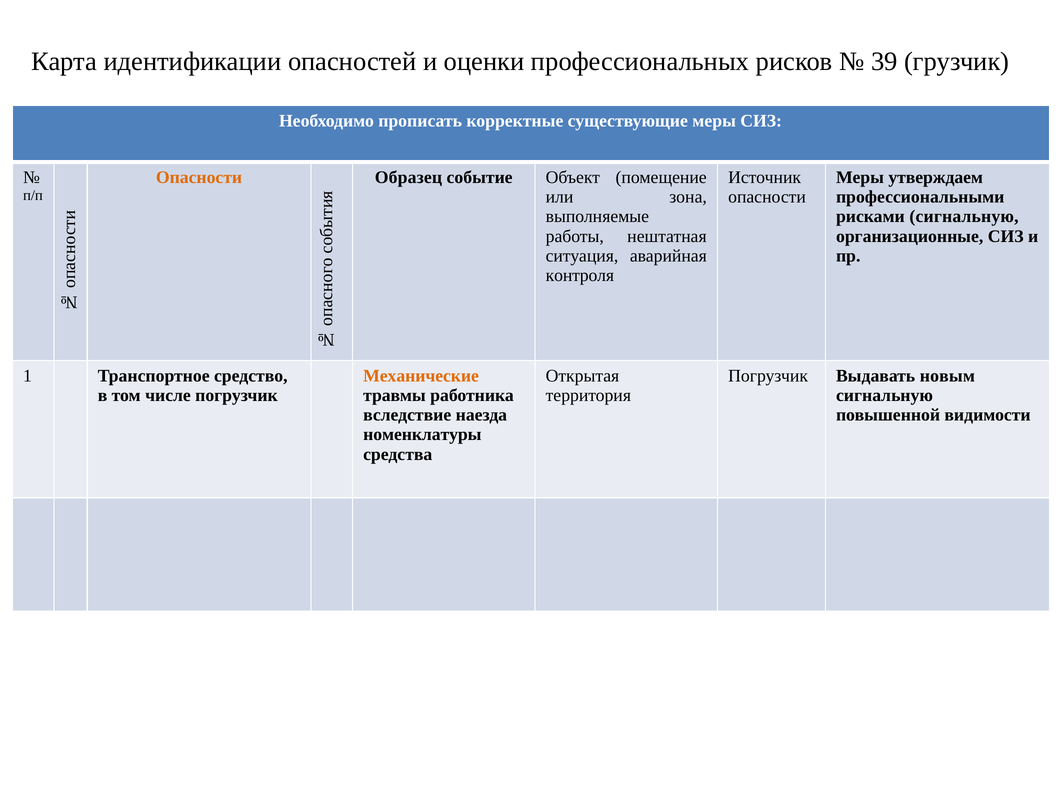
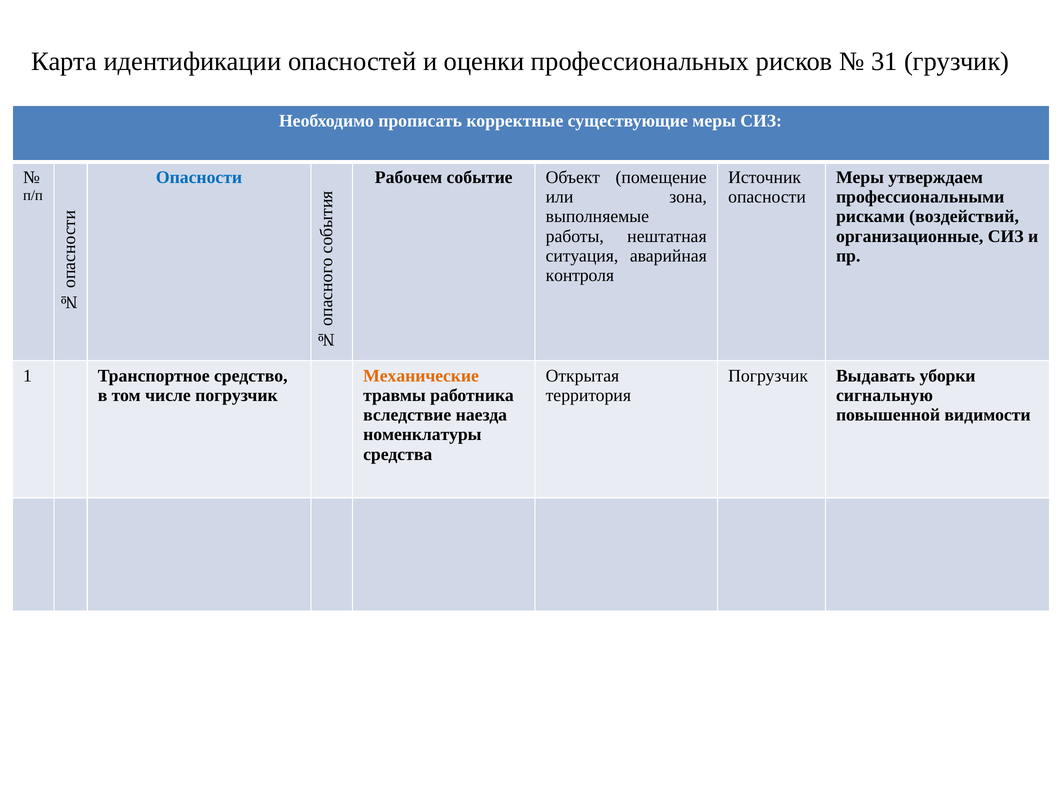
39: 39 -> 31 (884, 62)
Опасности colour: orange -> blue (199, 177)
Образец: Образец -> Рабочем (409, 177)
рисками сигнальную: сигнальную -> воздействий (964, 217)
новым: новым -> уборки (948, 376)
